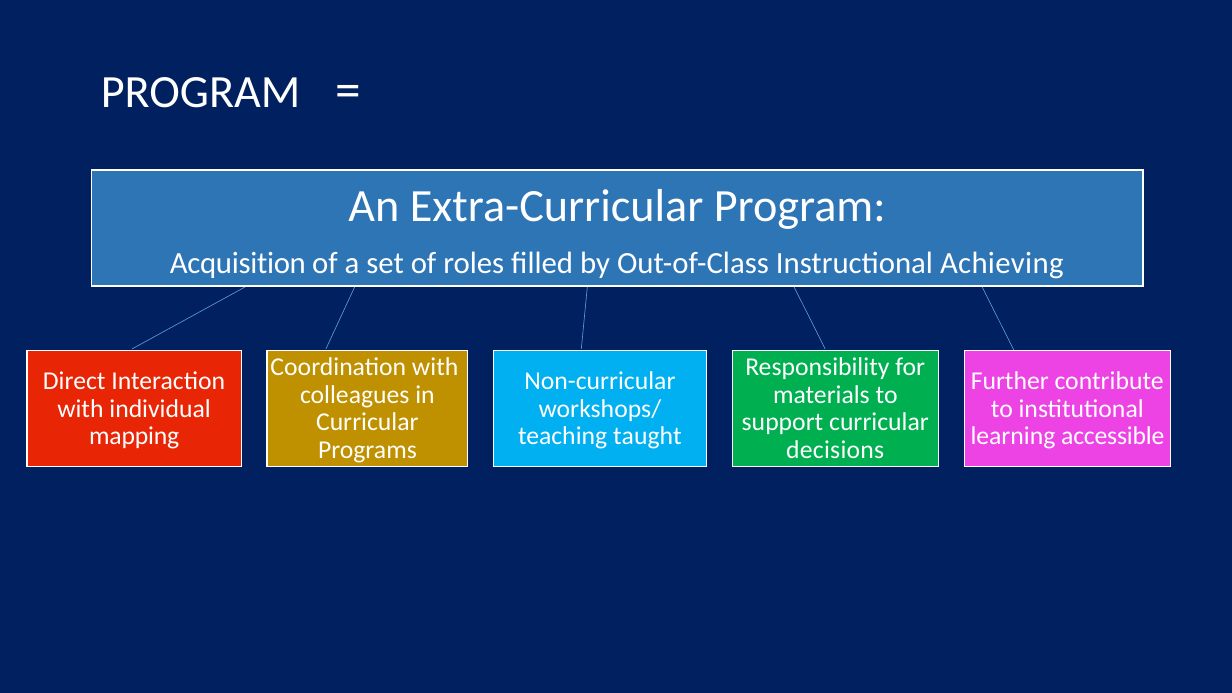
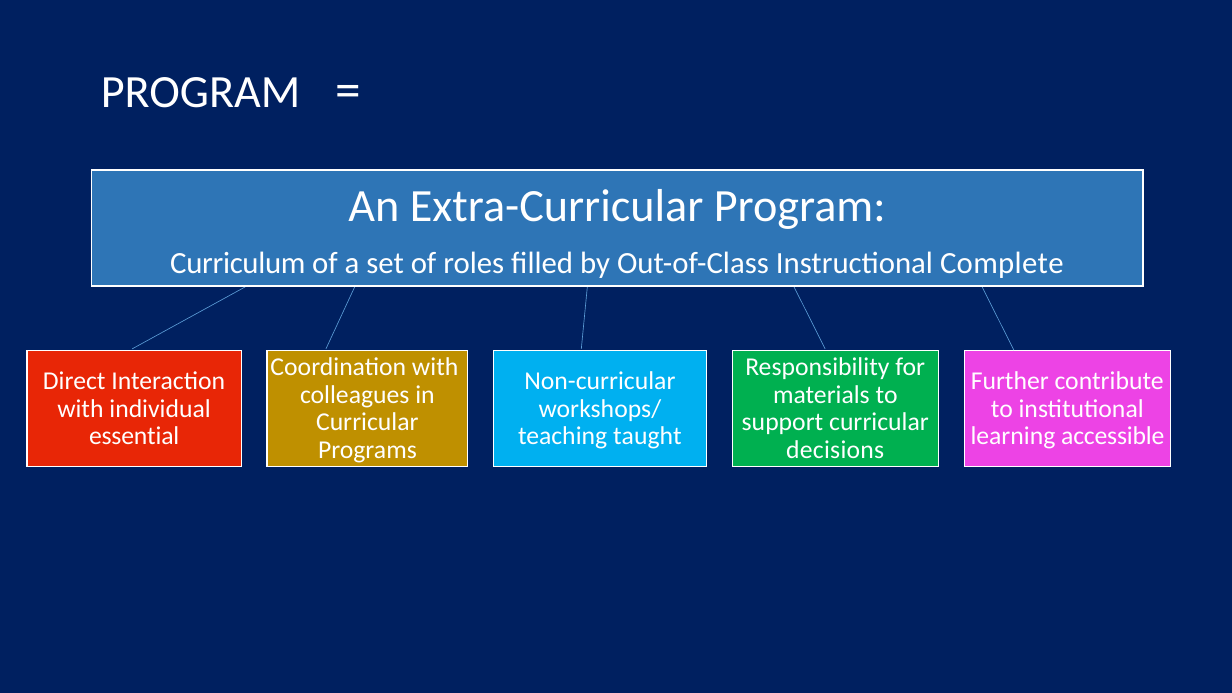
Acquisition: Acquisition -> Curriculum (238, 264)
Achieving: Achieving -> Complete (1002, 264)
mapping: mapping -> essential (134, 436)
